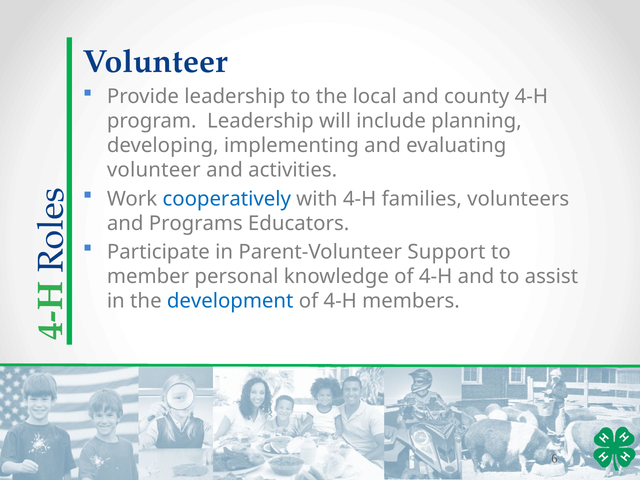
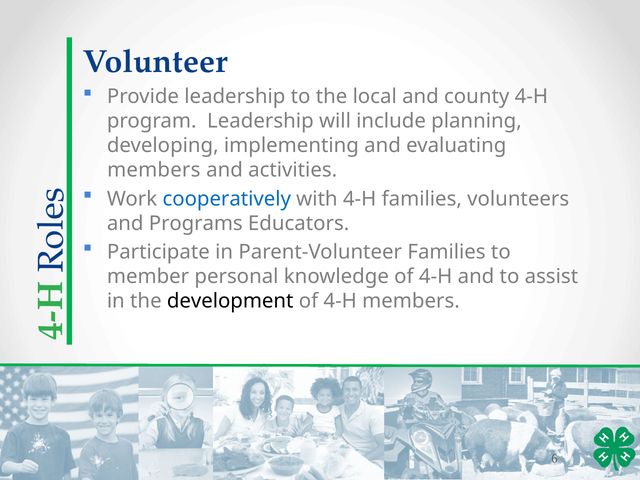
volunteer: volunteer -> members (154, 170)
Parent-Volunteer Support: Support -> Families (447, 252)
development colour: blue -> black (230, 301)
